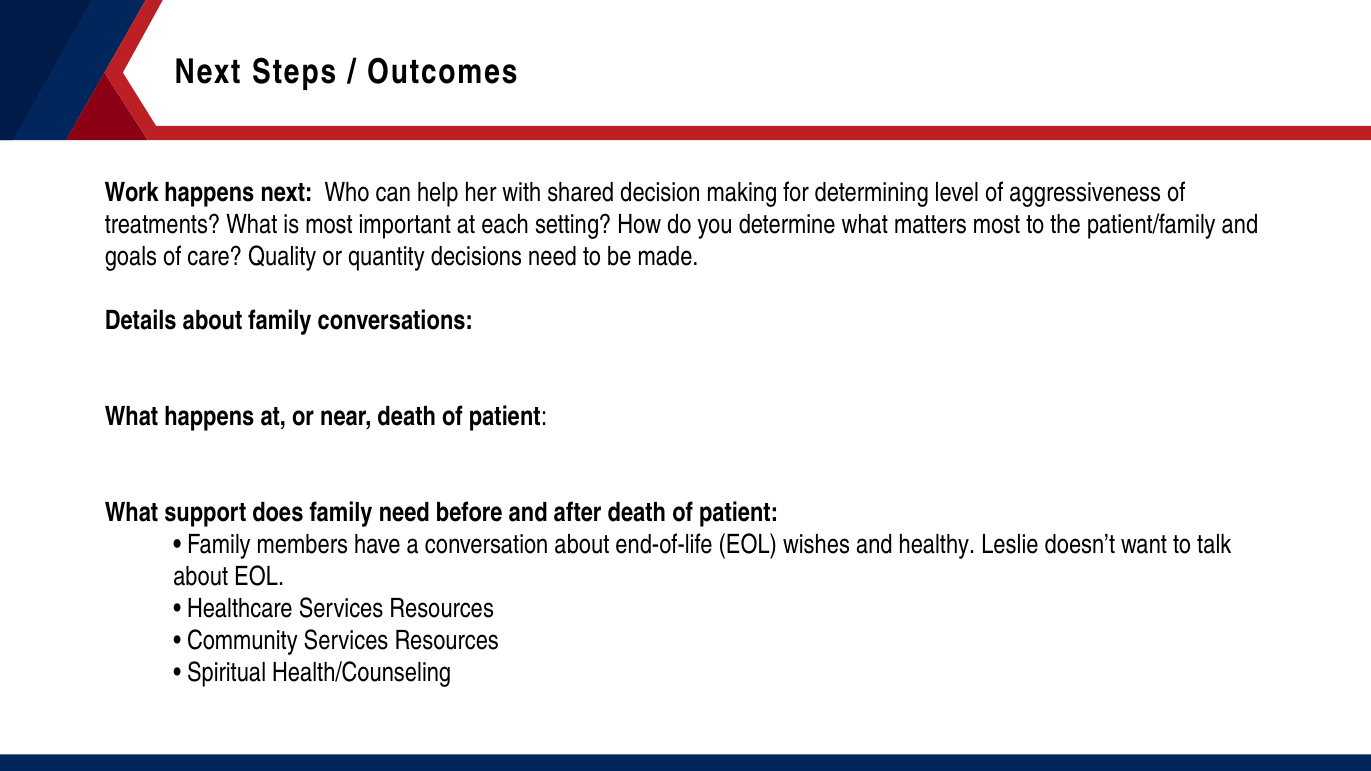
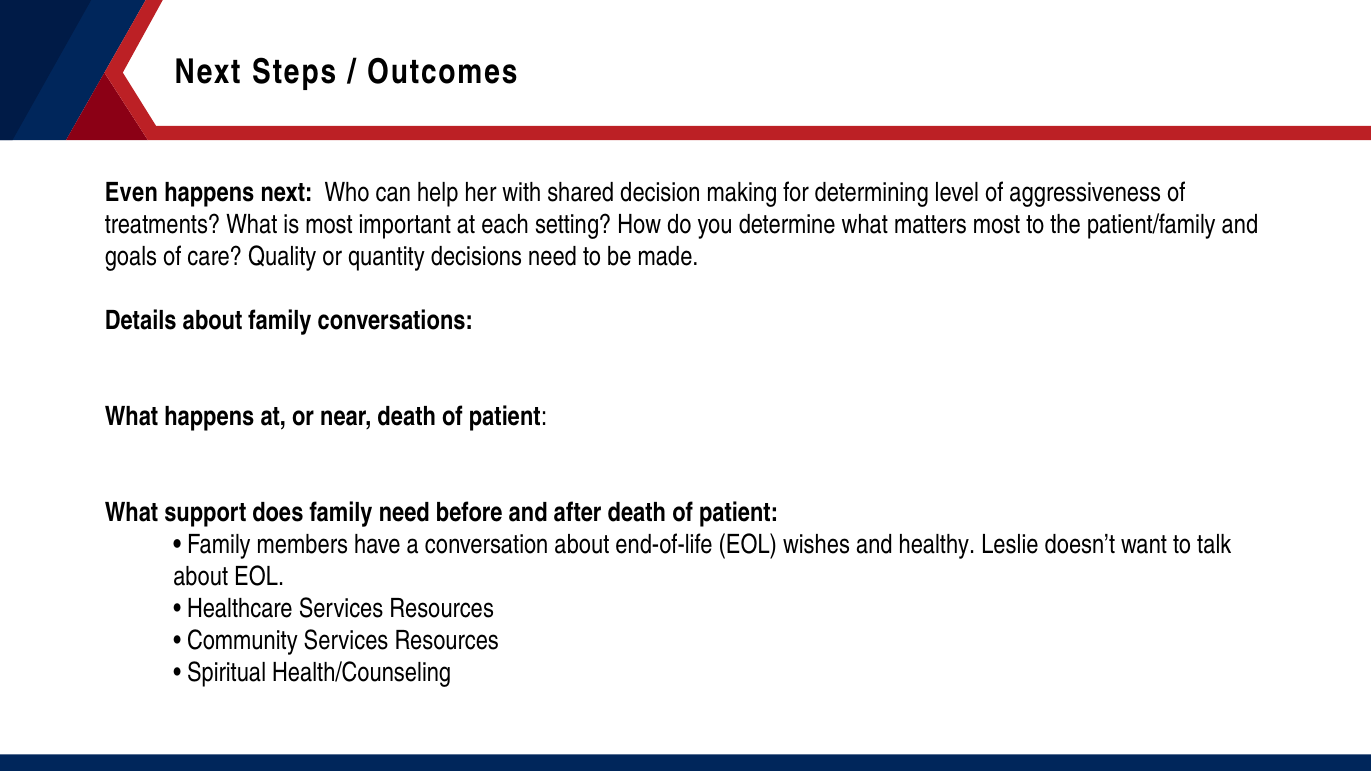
Work: Work -> Even (131, 193)
